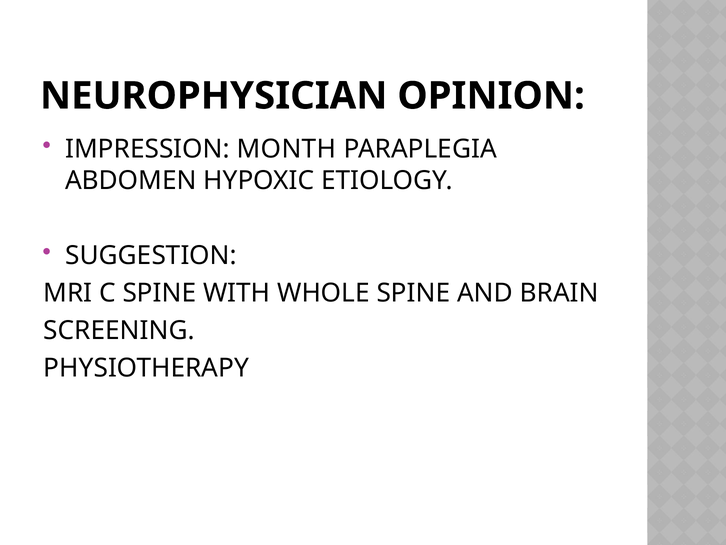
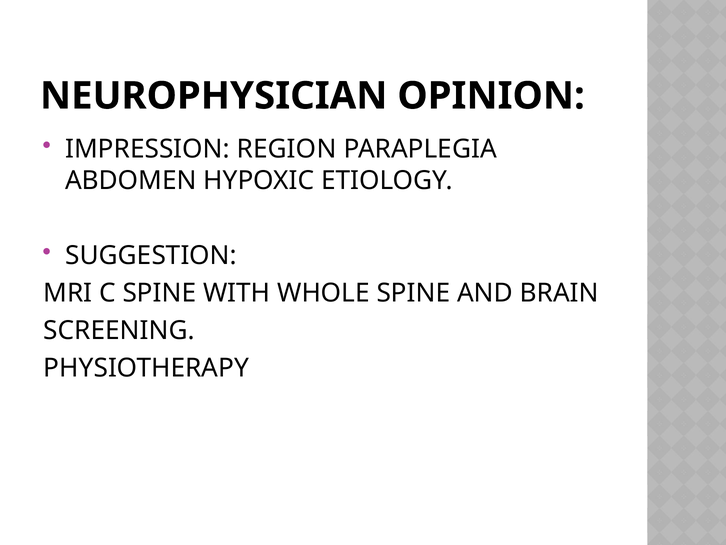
MONTH: MONTH -> REGION (287, 149)
